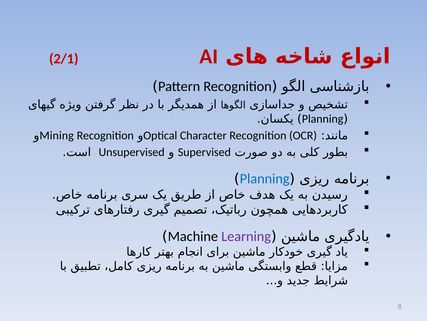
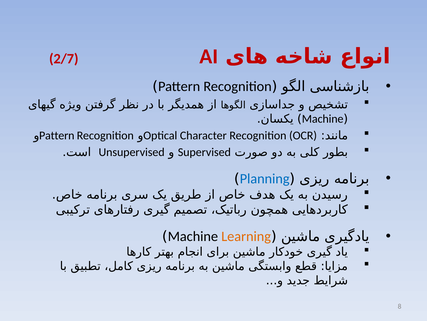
2/1: 2/1 -> 2/7 (64, 59)
Planning: Planning -> Machine (323, 119)
Mining: Mining -> Pattern (57, 135)
Learning colour: purple -> orange (246, 236)
